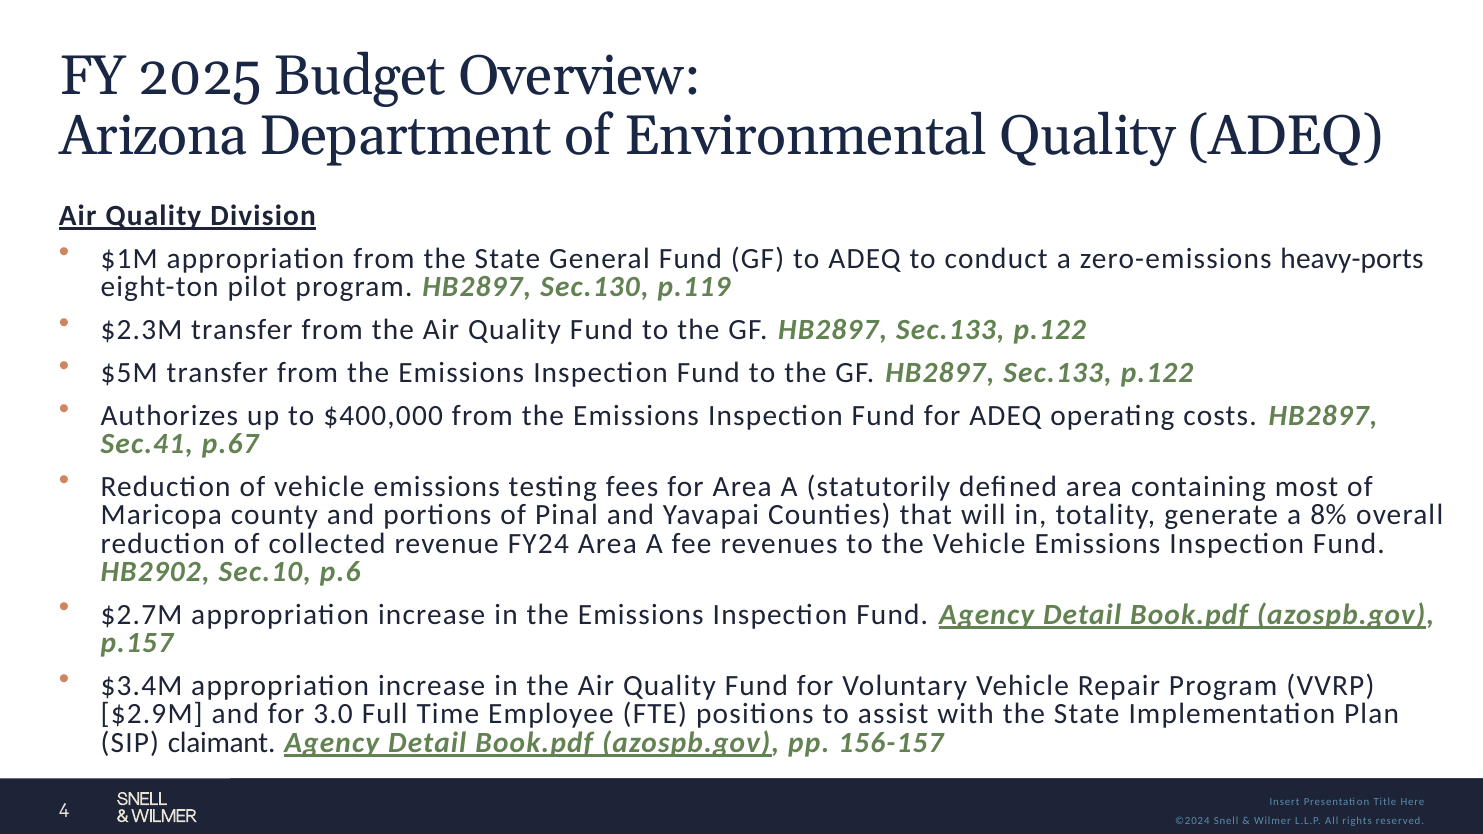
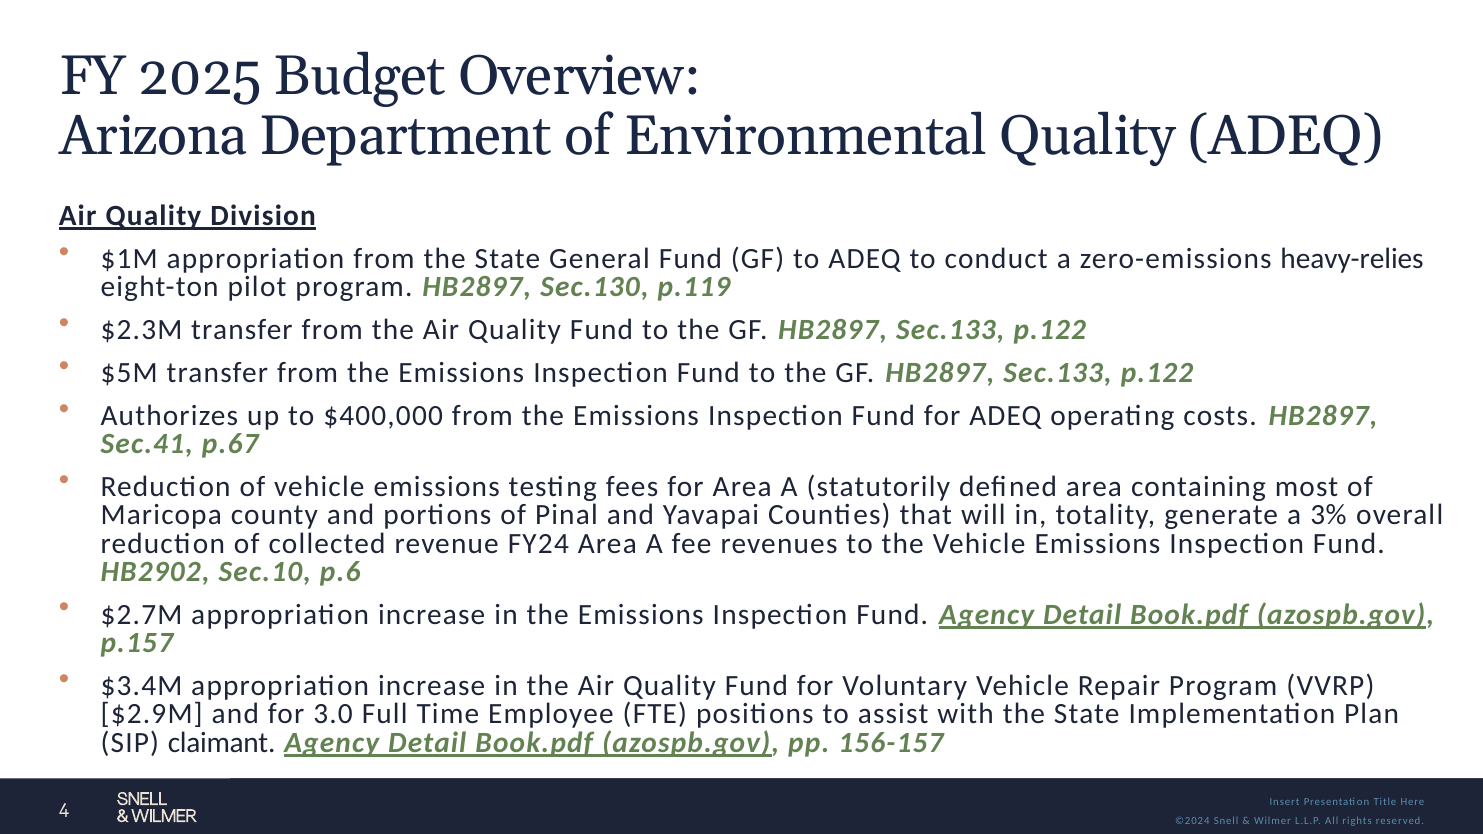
heavy-ports: heavy-ports -> heavy-relies (1352, 259)
8%: 8% -> 3% (1328, 515)
